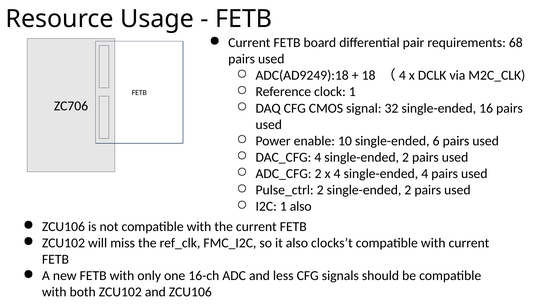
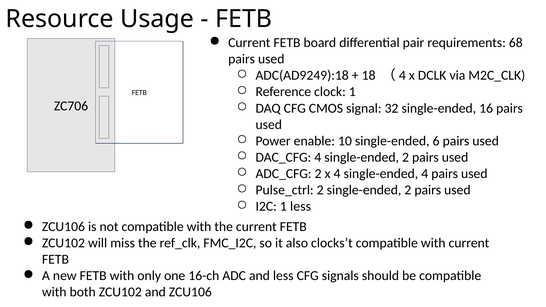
1 also: also -> less (301, 207)
